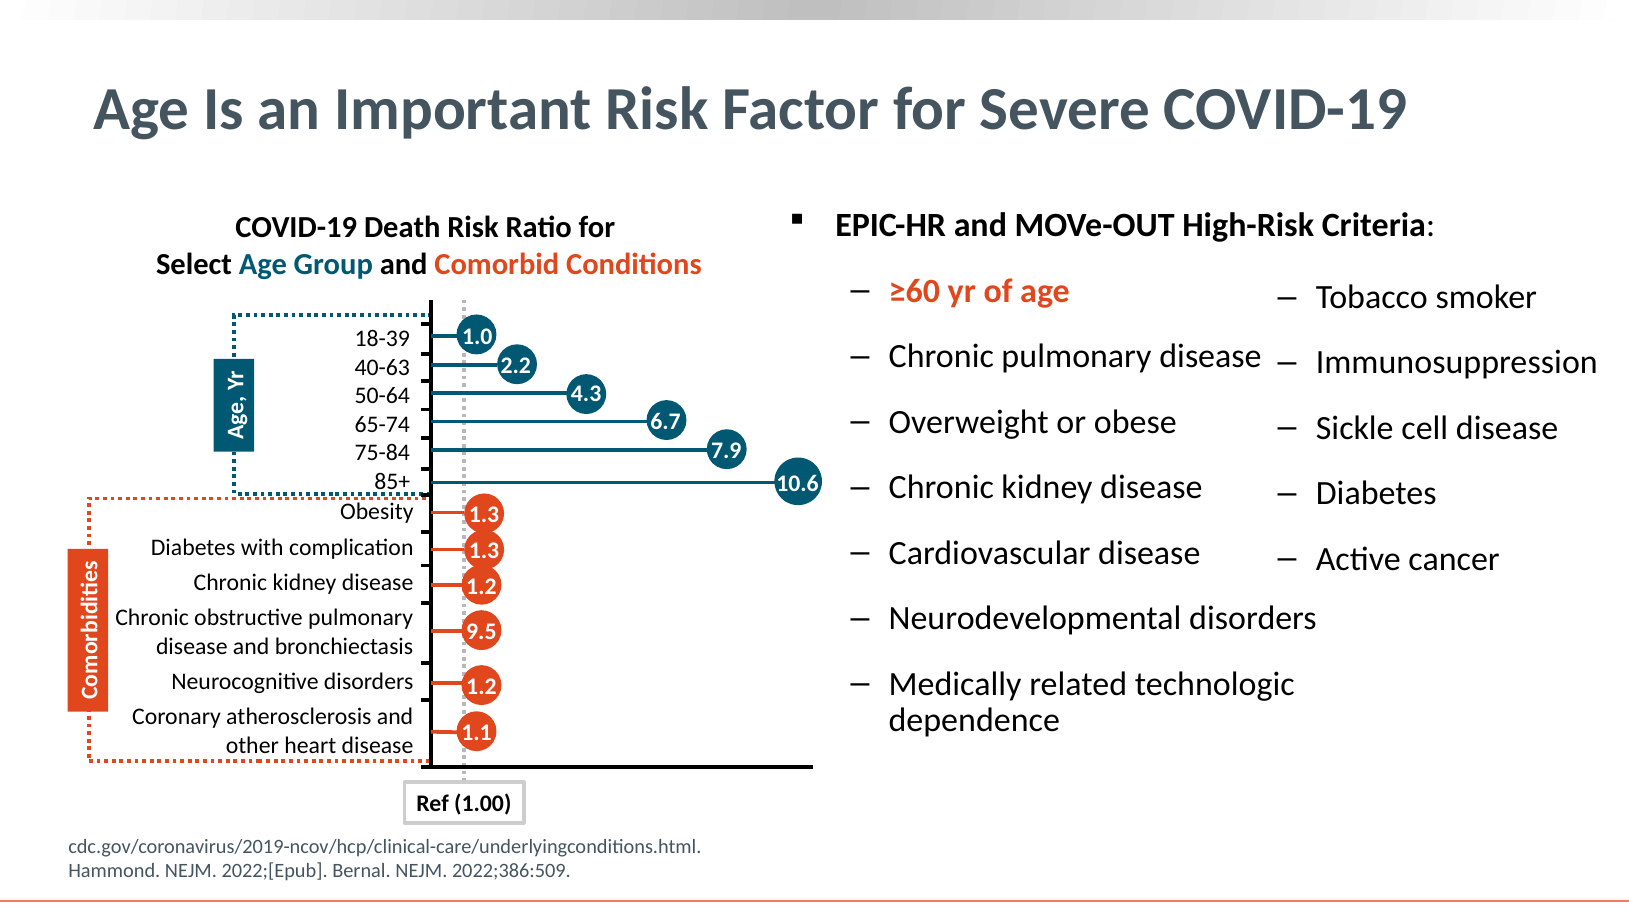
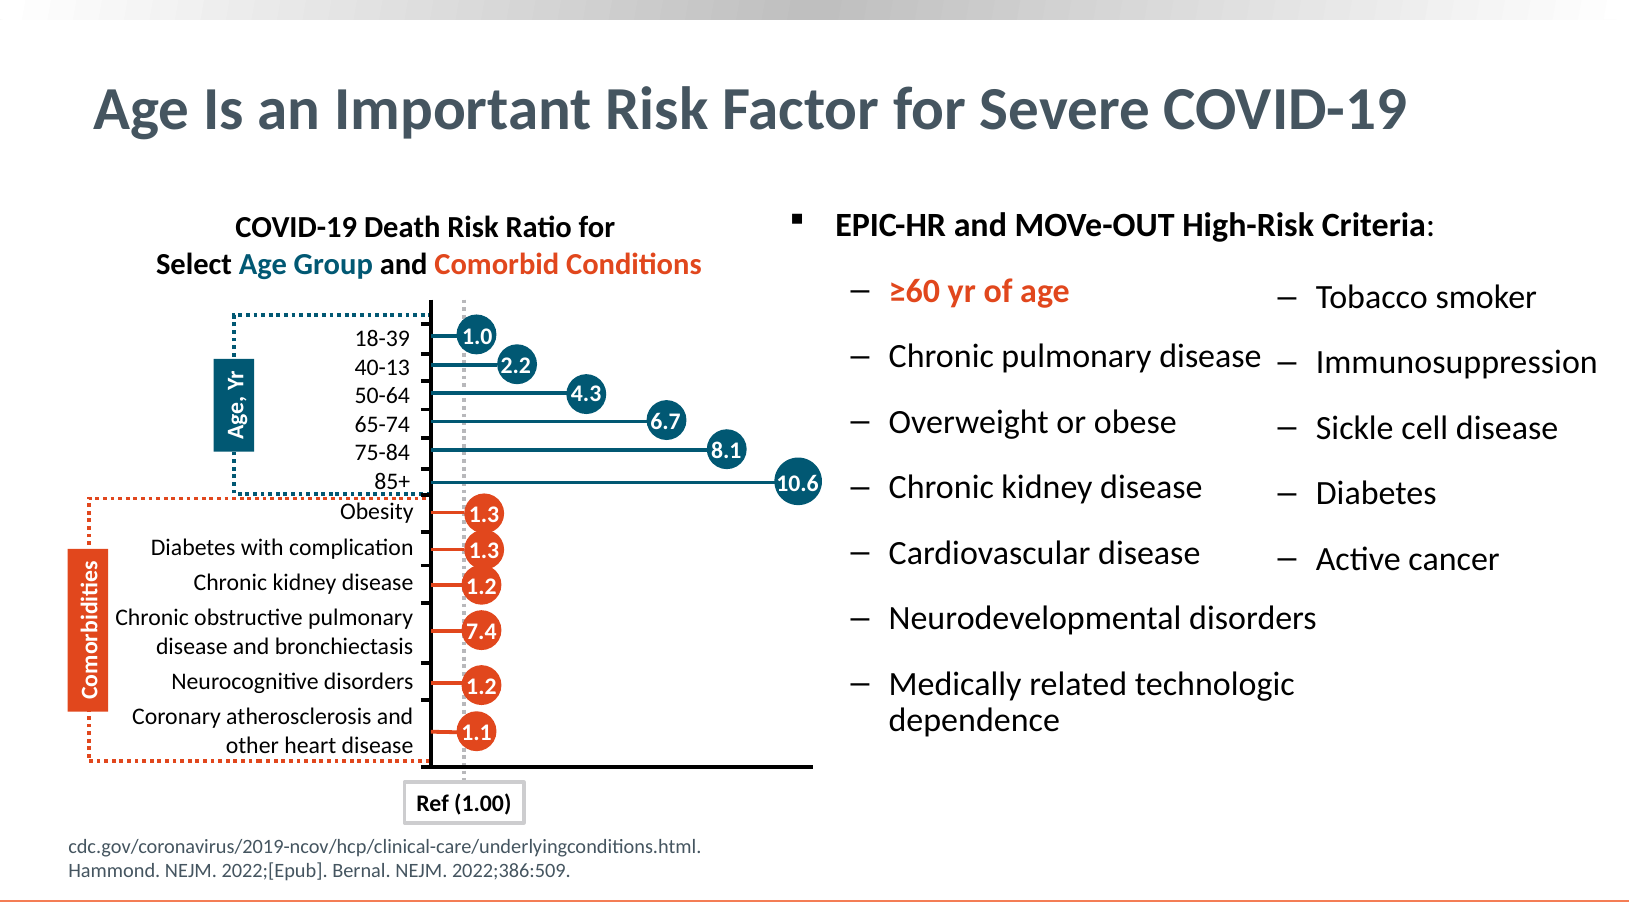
40-63: 40-63 -> 40-13 (382, 367)
7.9: 7.9 -> 8.1 (726, 451)
9.5: 9.5 -> 7.4 (481, 632)
